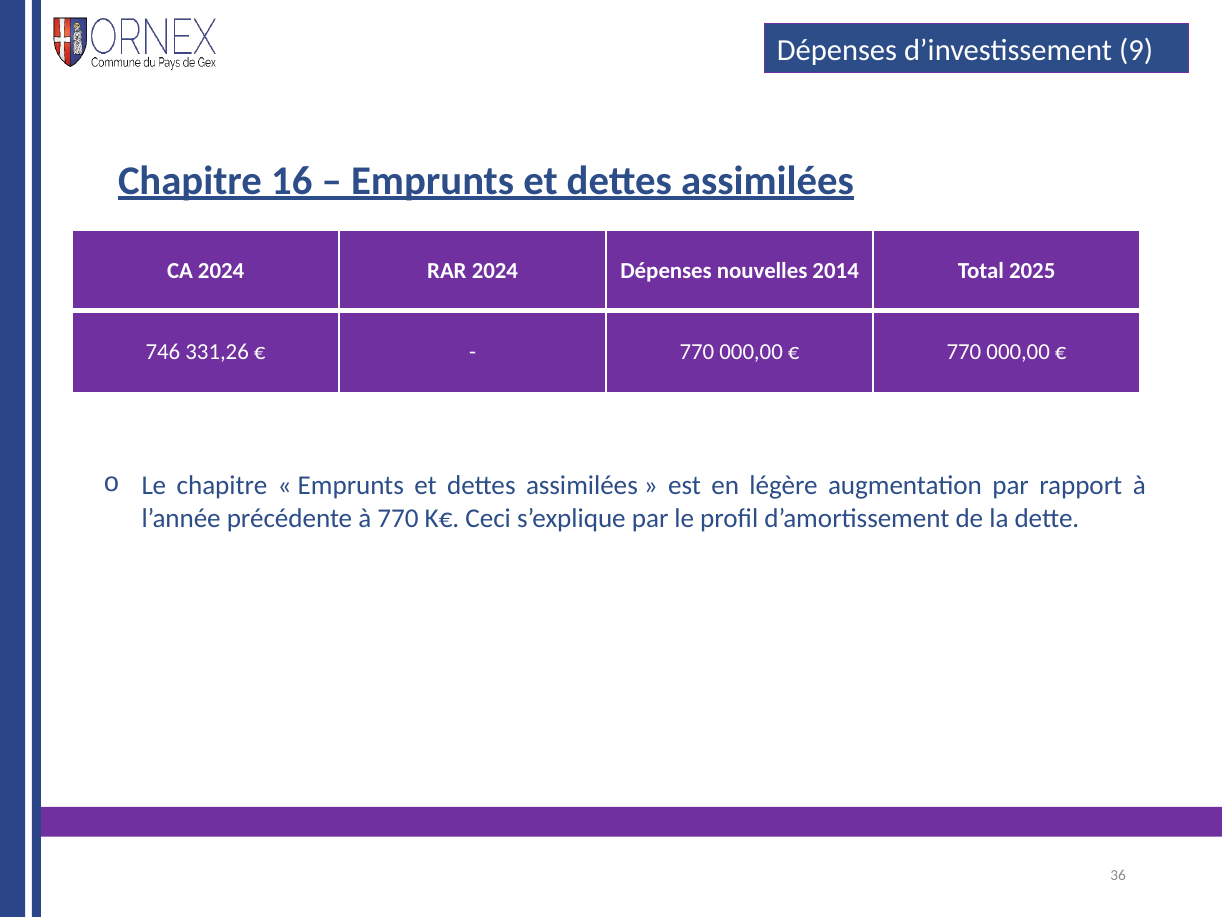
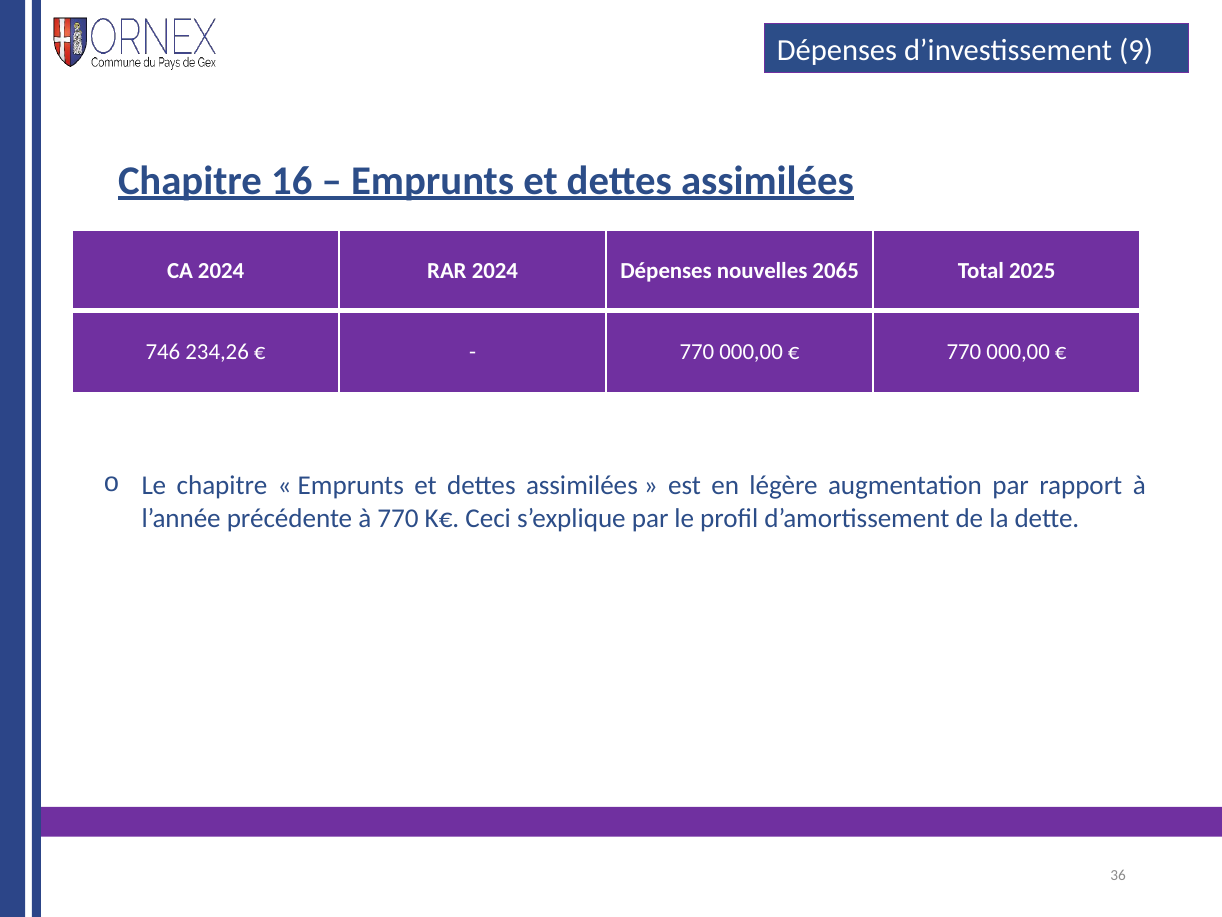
2014: 2014 -> 2065 (836, 271)
331,26: 331,26 -> 234,26 (217, 352)
